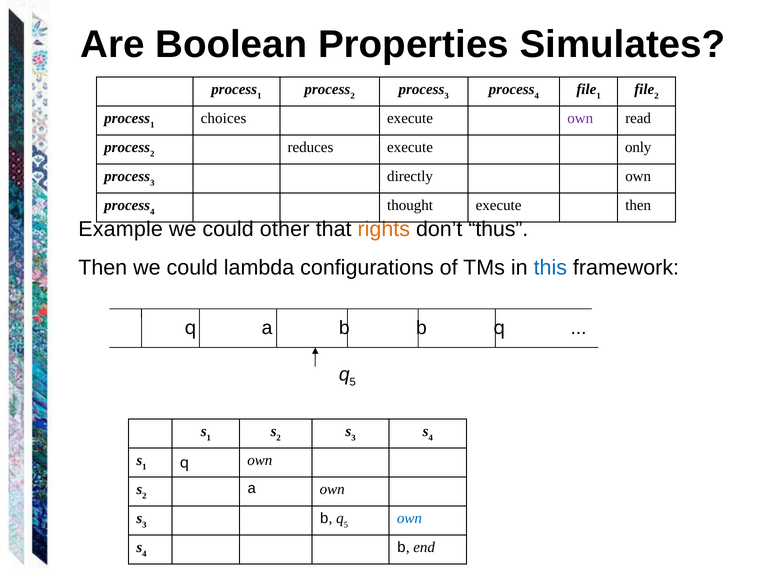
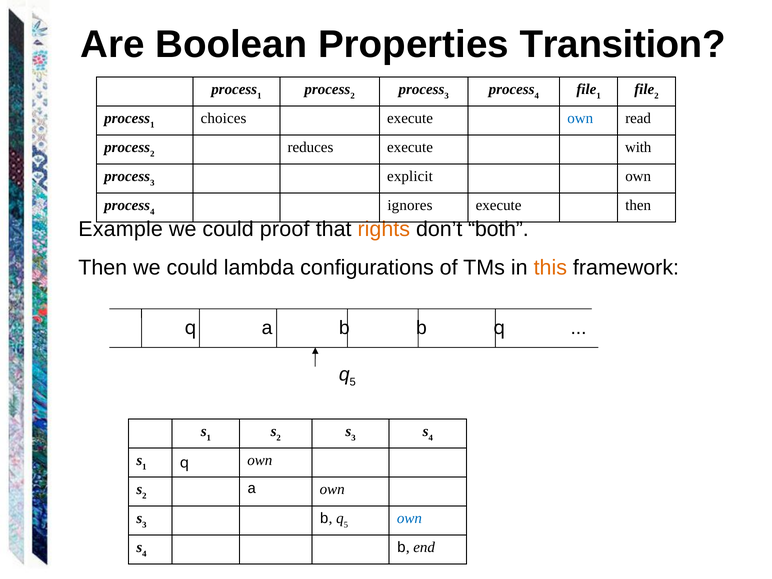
Simulates: Simulates -> Transition (623, 44)
own colour: purple -> blue (580, 118)
only: only -> with (638, 147)
directly: directly -> explicit (410, 176)
thought: thought -> ignores (410, 205)
other: other -> proof (285, 229)
thus: thus -> both (498, 229)
this colour: blue -> orange (550, 268)
